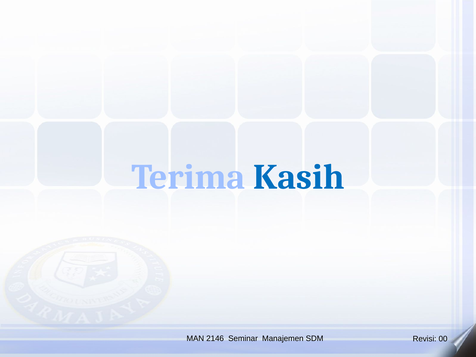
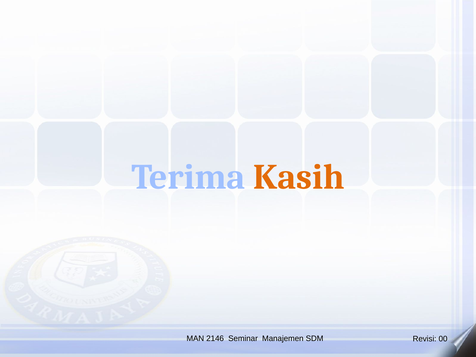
Kasih colour: blue -> orange (299, 177)
